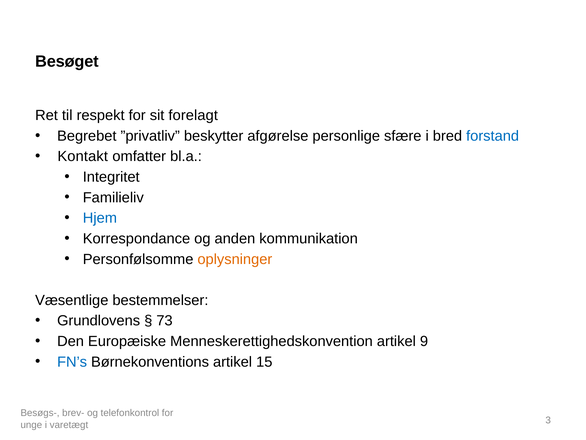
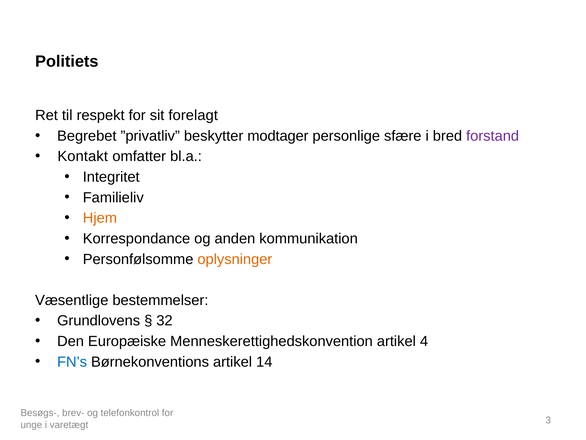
Besøget: Besøget -> Politiets (67, 61)
afgørelse: afgørelse -> modtager (278, 136)
forstand colour: blue -> purple (493, 136)
Hjem colour: blue -> orange (100, 218)
73: 73 -> 32 (164, 320)
9: 9 -> 4 (424, 341)
15: 15 -> 14 (264, 361)
